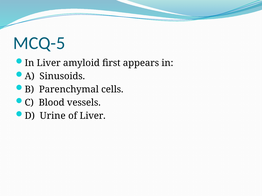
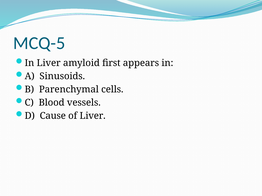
Urine: Urine -> Cause (53, 116)
